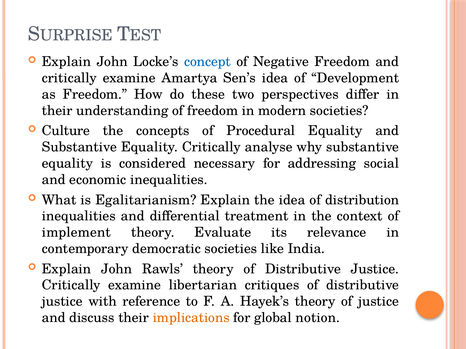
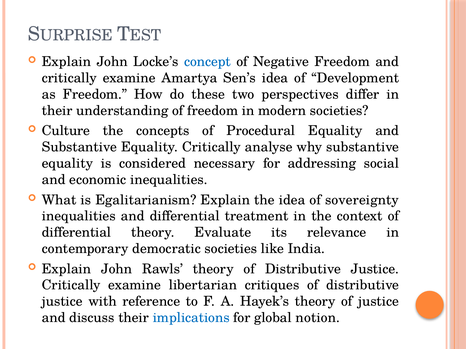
distribution: distribution -> sovereignty (362, 200)
implement: implement -> differential (77, 233)
implications colour: orange -> blue (191, 318)
